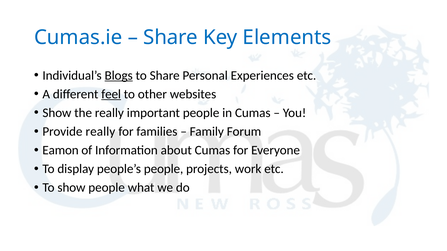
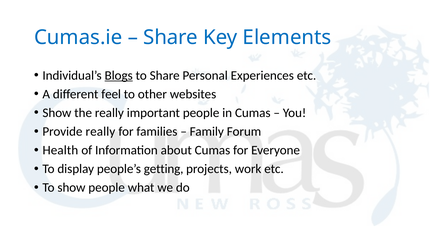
feel underline: present -> none (111, 94)
Eamon: Eamon -> Health (60, 151)
people’s people: people -> getting (164, 169)
